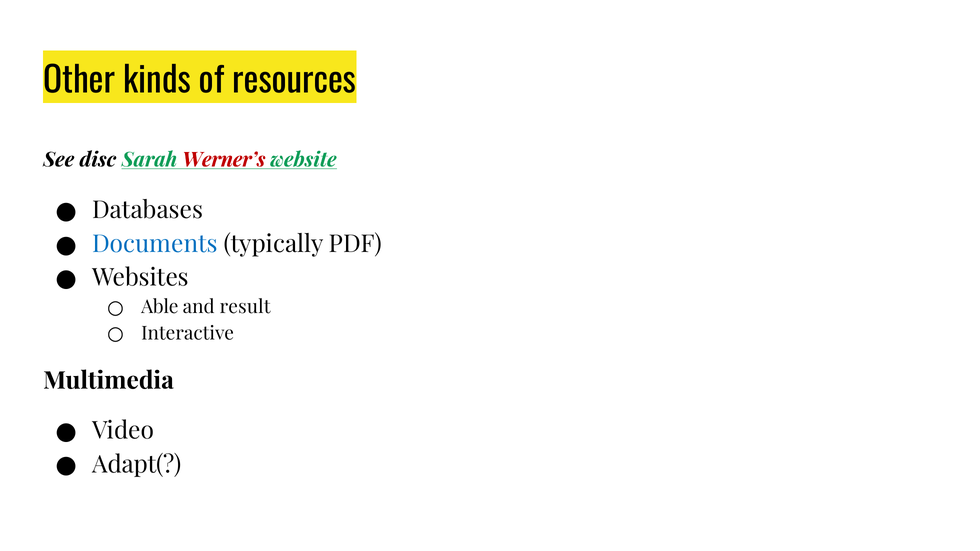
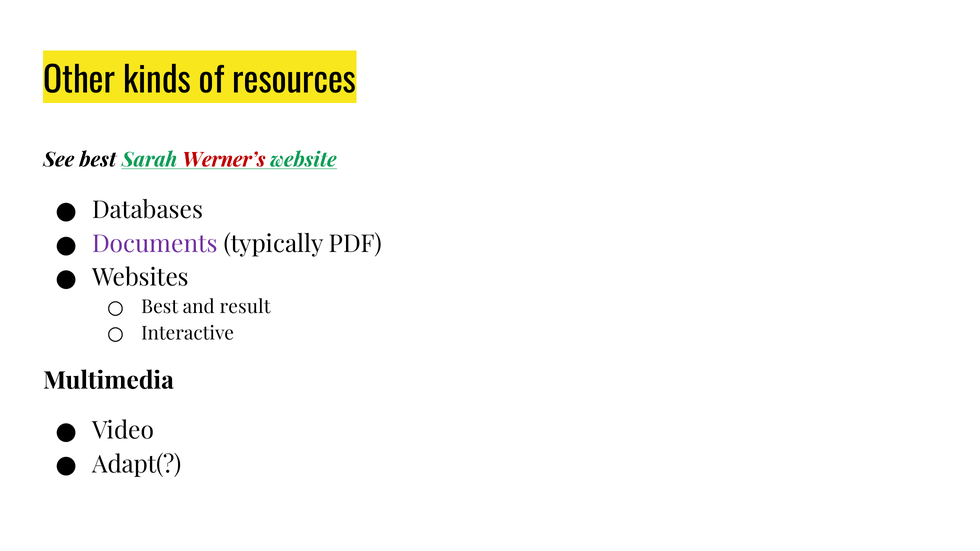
See disc: disc -> best (98, 160)
Documents colour: blue -> purple (155, 244)
Able: Able -> Best (160, 307)
